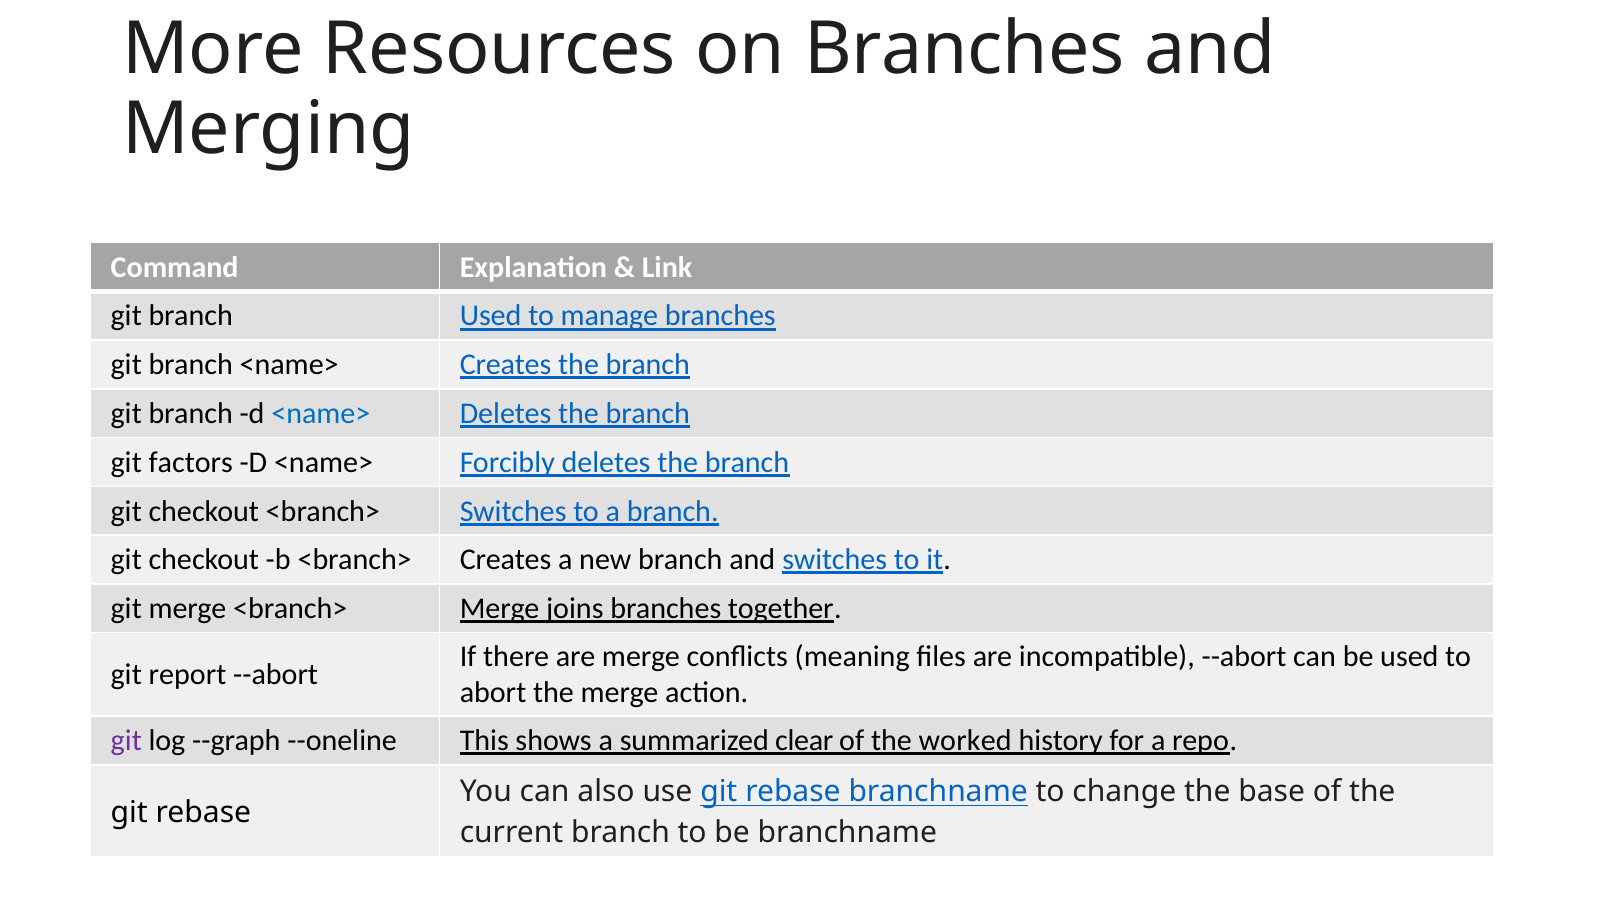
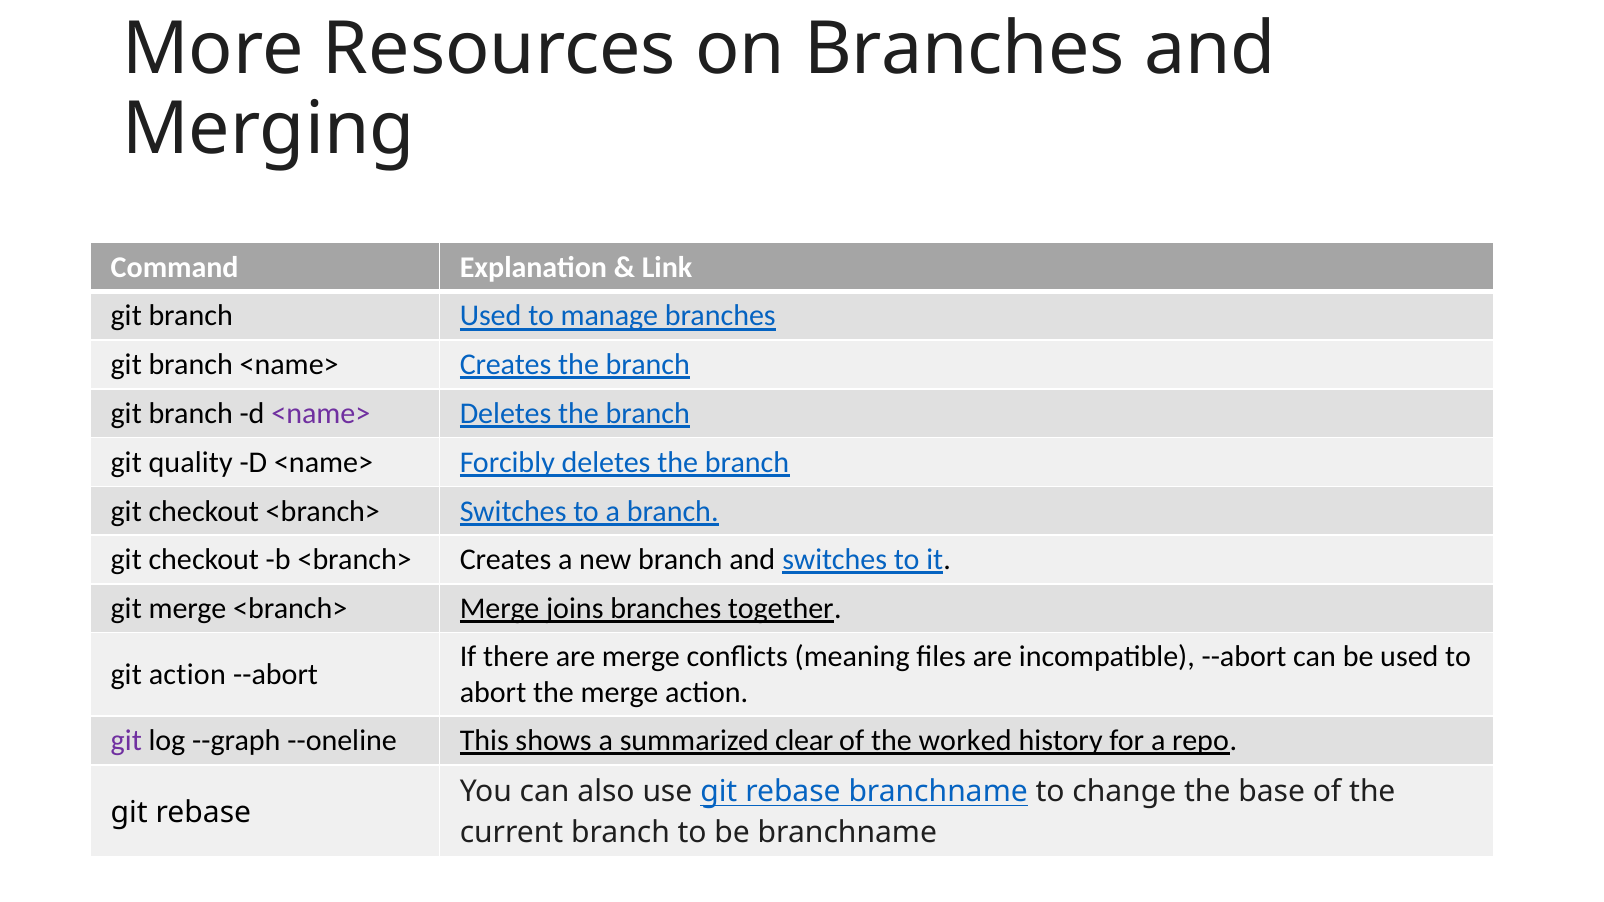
<name> colour: blue -> purple (321, 414)
factors: factors -> quality (191, 462)
git report: report -> action (187, 675)
